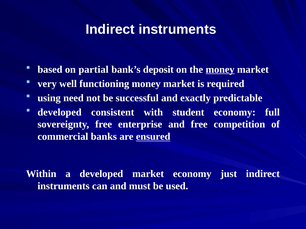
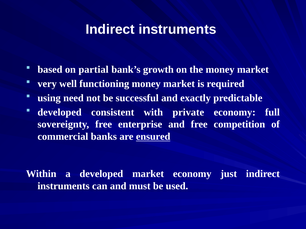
deposit: deposit -> growth (158, 70)
money underline: present -> none (220, 70)
student: student -> private (188, 112)
